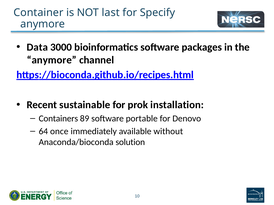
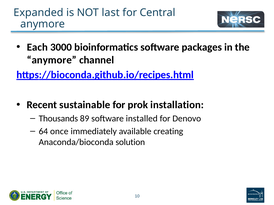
Container: Container -> Expanded (39, 13)
Specify: Specify -> Central (158, 13)
Data: Data -> Each (37, 47)
Containers: Containers -> Thousands (58, 119)
portable: portable -> installed (142, 119)
without: without -> creating (168, 132)
